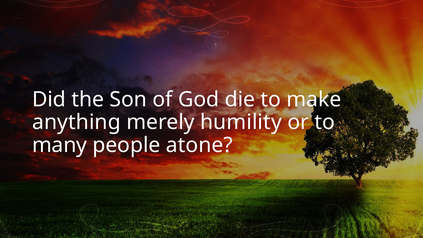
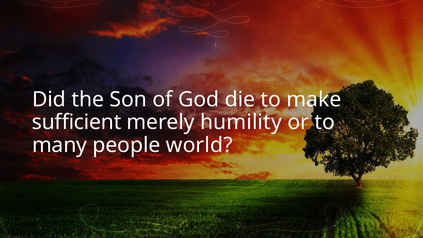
anything: anything -> sufficient (77, 122)
atone: atone -> world (199, 145)
